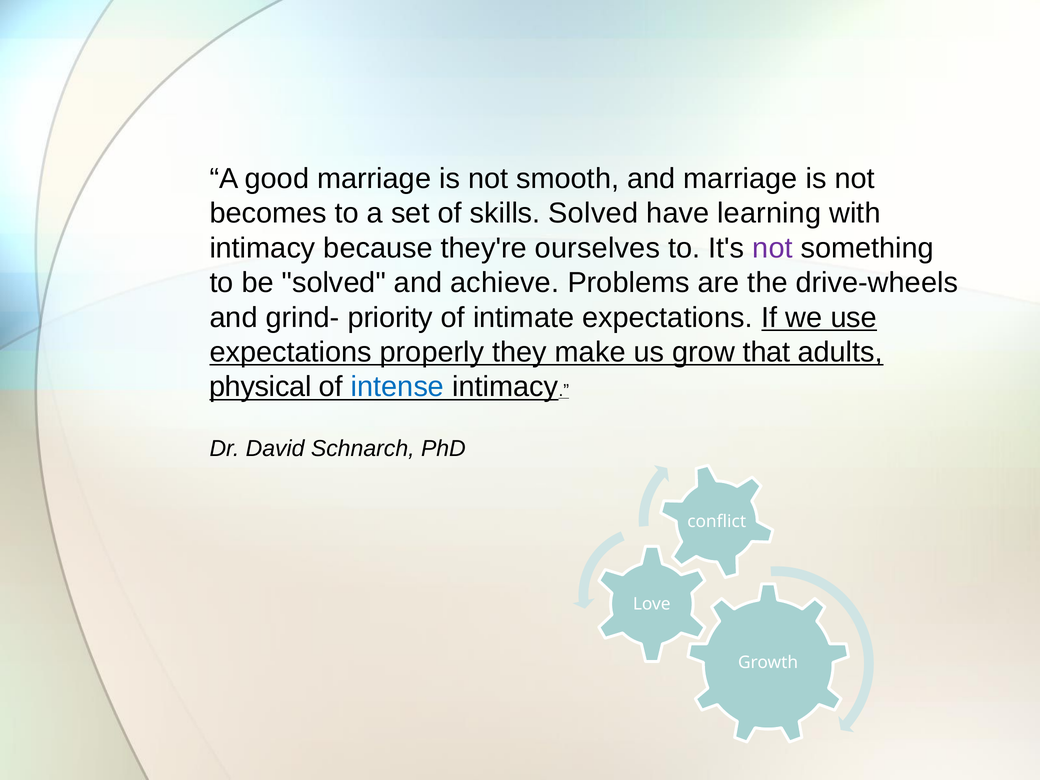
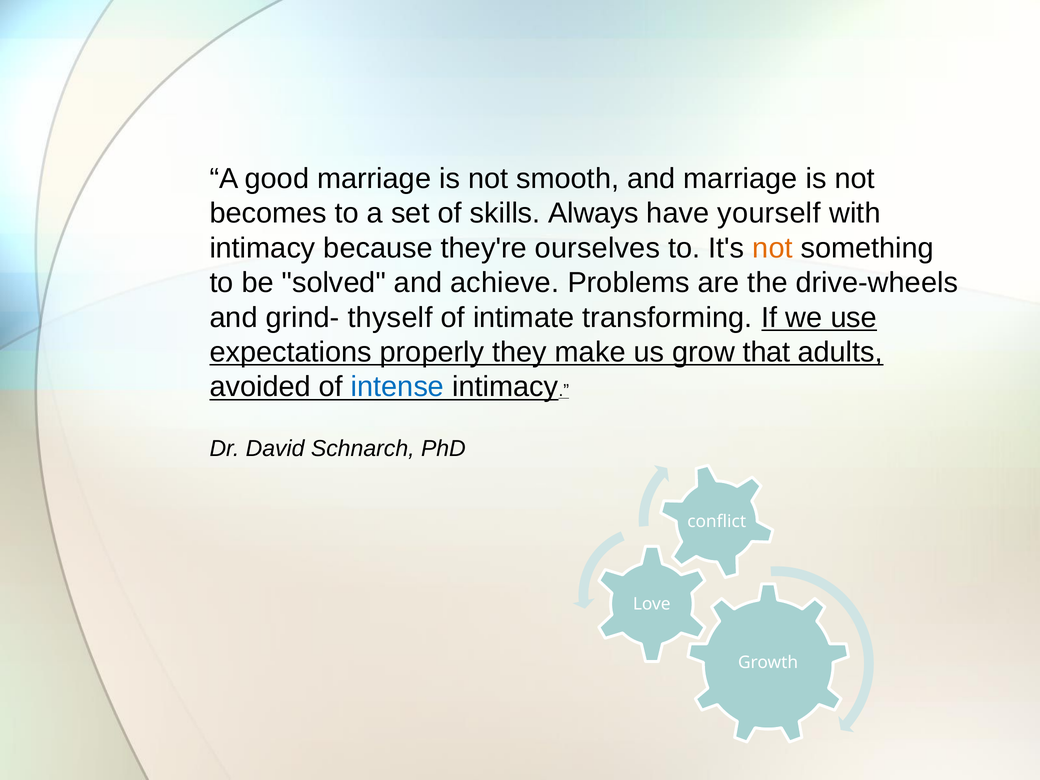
skills Solved: Solved -> Always (594, 213)
learning: learning -> yourself (769, 213)
not colour: purple -> orange (773, 248)
priority: priority -> thyself (390, 317)
intimate expectations: expectations -> transforming (667, 317)
physical: physical -> avoided (260, 387)
